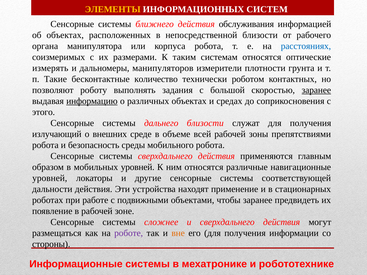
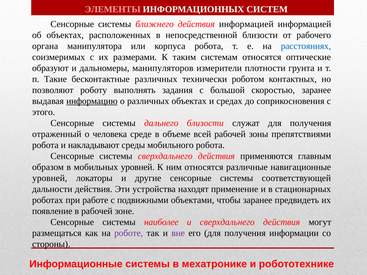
ЭЛЕМЕНТЫ colour: yellow -> pink (113, 9)
действия обслуживания: обслуживания -> информацией (246, 24)
измерять: измерять -> образуют (50, 68)
бесконтактные количество: количество -> различных (156, 79)
заранее underline: present -> none (316, 90)
излучающий: излучающий -> отраженный (57, 134)
внешних: внешних -> человека (110, 134)
безопасность: безопасность -> накладывают (94, 145)
сложнее: сложнее -> наиболее (161, 222)
вне colour: orange -> purple (178, 233)
